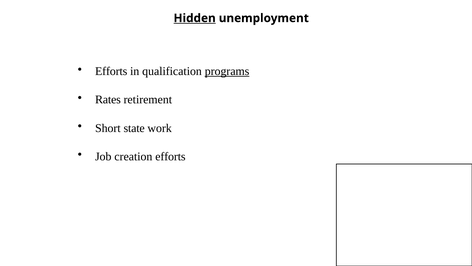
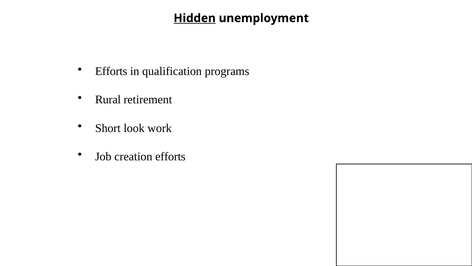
programs underline: present -> none (227, 71)
Rates: Rates -> Rural (108, 100)
state: state -> look (134, 128)
